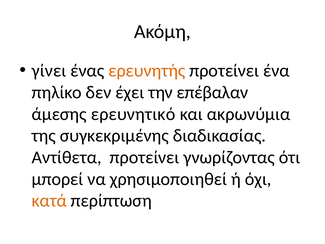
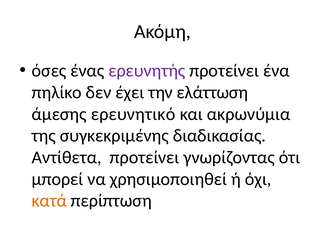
γίνει: γίνει -> όσες (49, 71)
ερευνητής colour: orange -> purple (147, 71)
επέβαλαν: επέβαλαν -> ελάττωση (212, 92)
